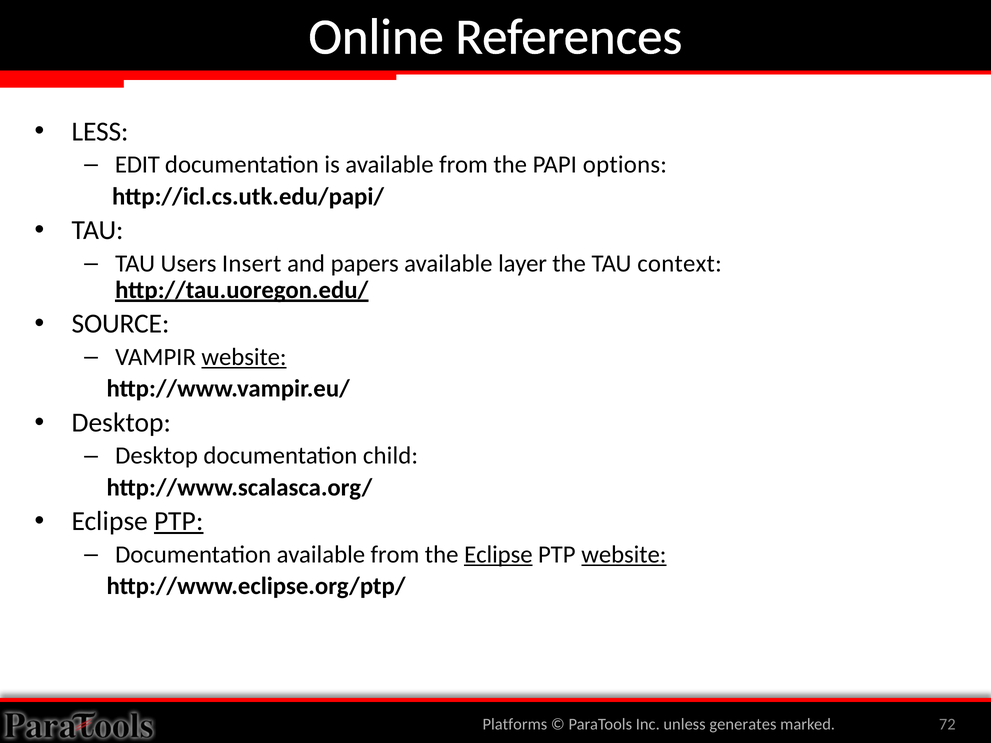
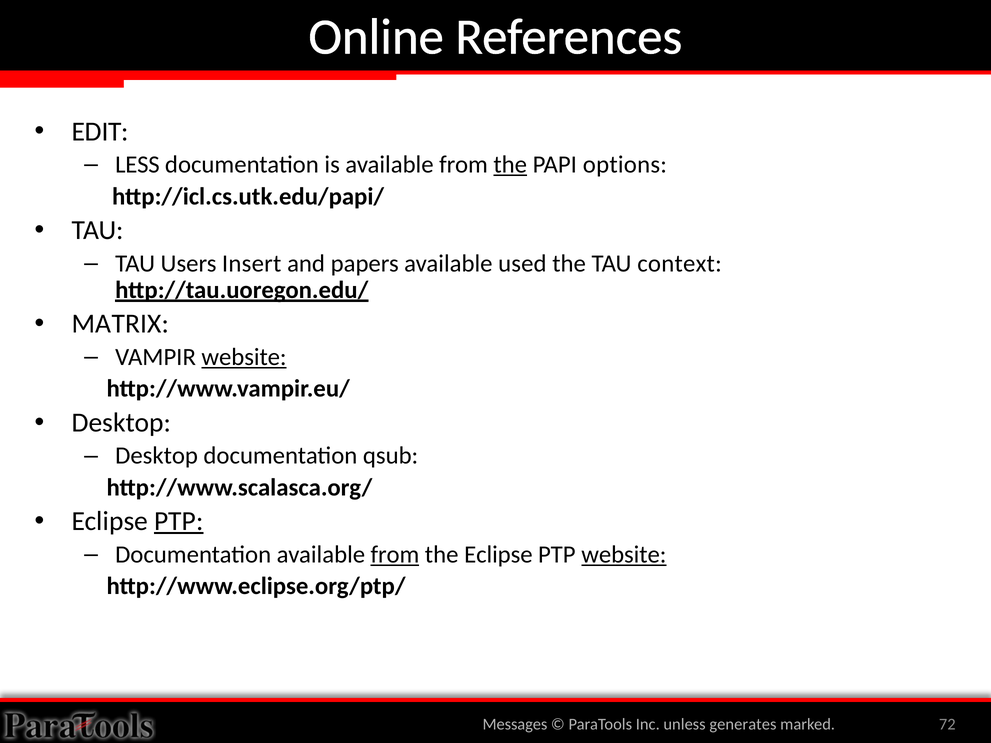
LESS: LESS -> EDIT (100, 132)
EDIT: EDIT -> LESS (137, 165)
the underline: none -> present (510, 165)
layer: layer -> used (522, 263)
SOURCE: SOURCE -> MATRIX (120, 324)
child: child -> qsub (391, 456)
from underline: none -> present (395, 555)
Eclipse underline: present -> none (498, 555)
Platforms: Platforms -> Messages (515, 724)
